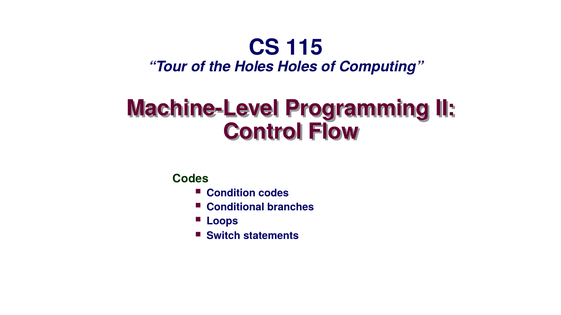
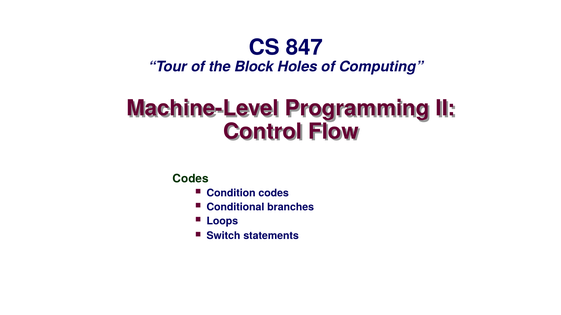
115: 115 -> 847 (304, 47)
the Holes: Holes -> Block (254, 67)
